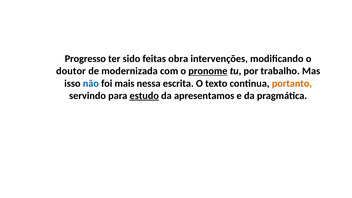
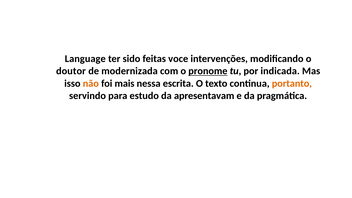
Progresso: Progresso -> Language (85, 59)
obra: obra -> voce (178, 59)
trabalho: trabalho -> indicada (280, 71)
não colour: blue -> orange (91, 83)
estudo underline: present -> none (144, 96)
apresentamos: apresentamos -> apresentavam (204, 96)
